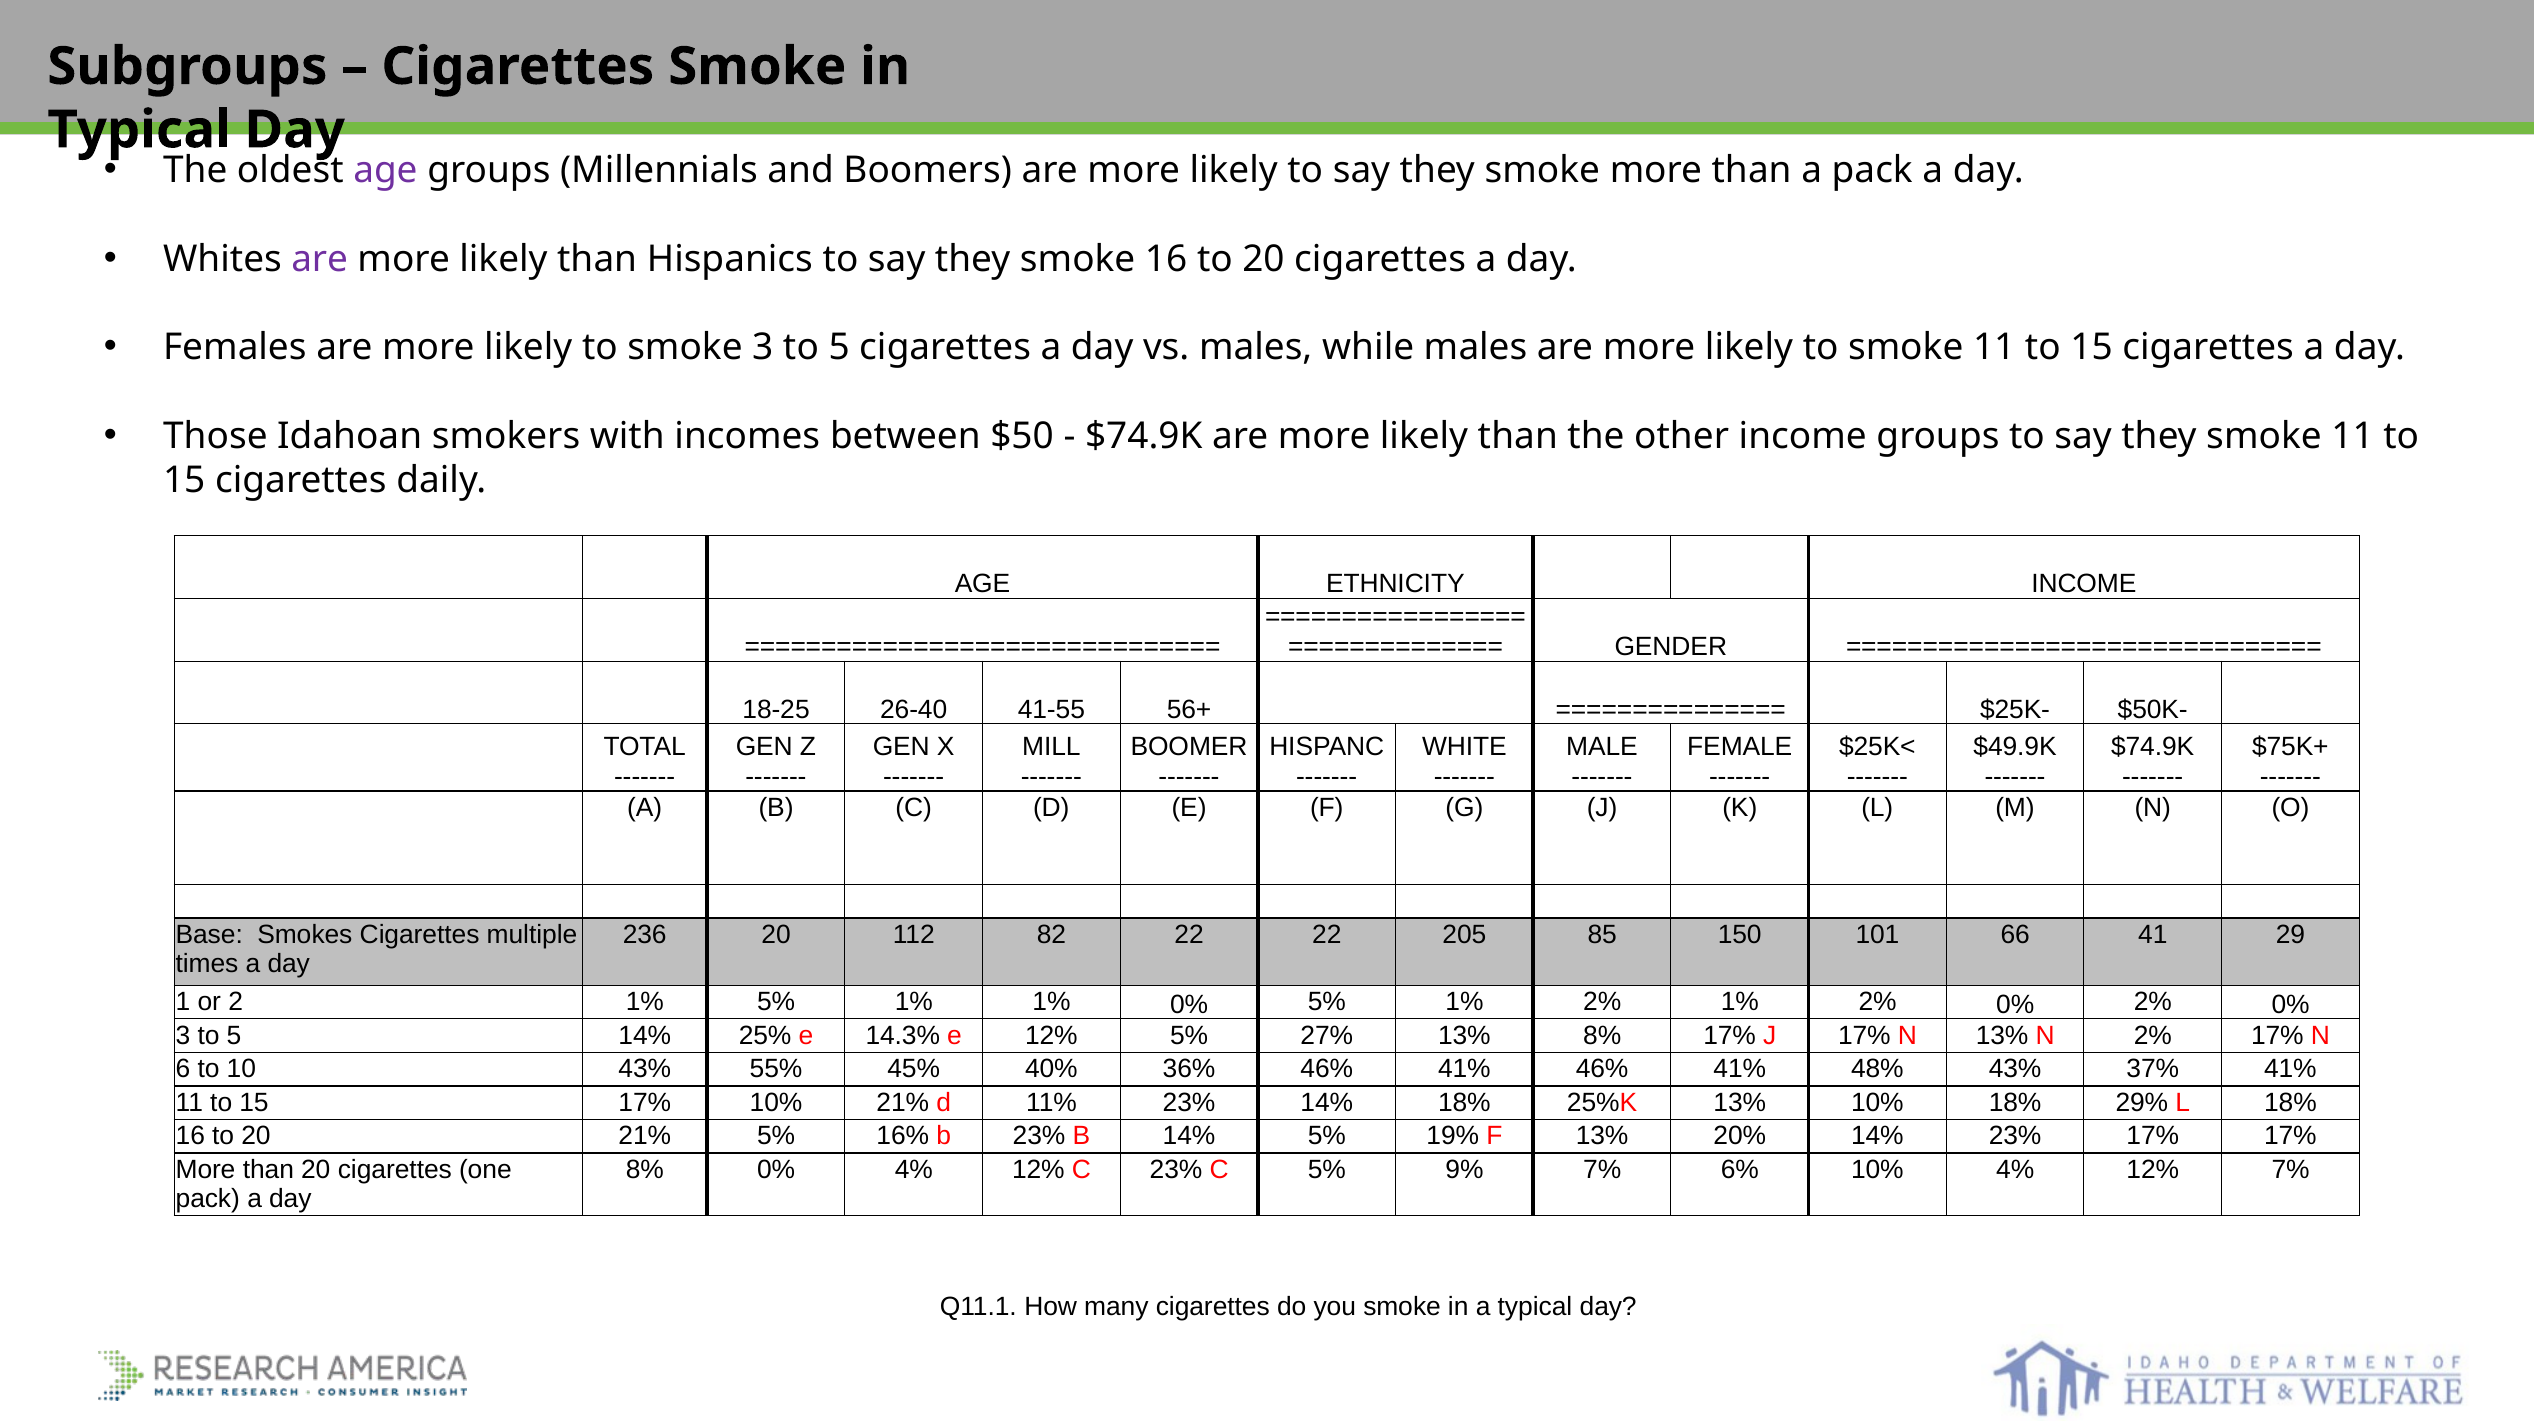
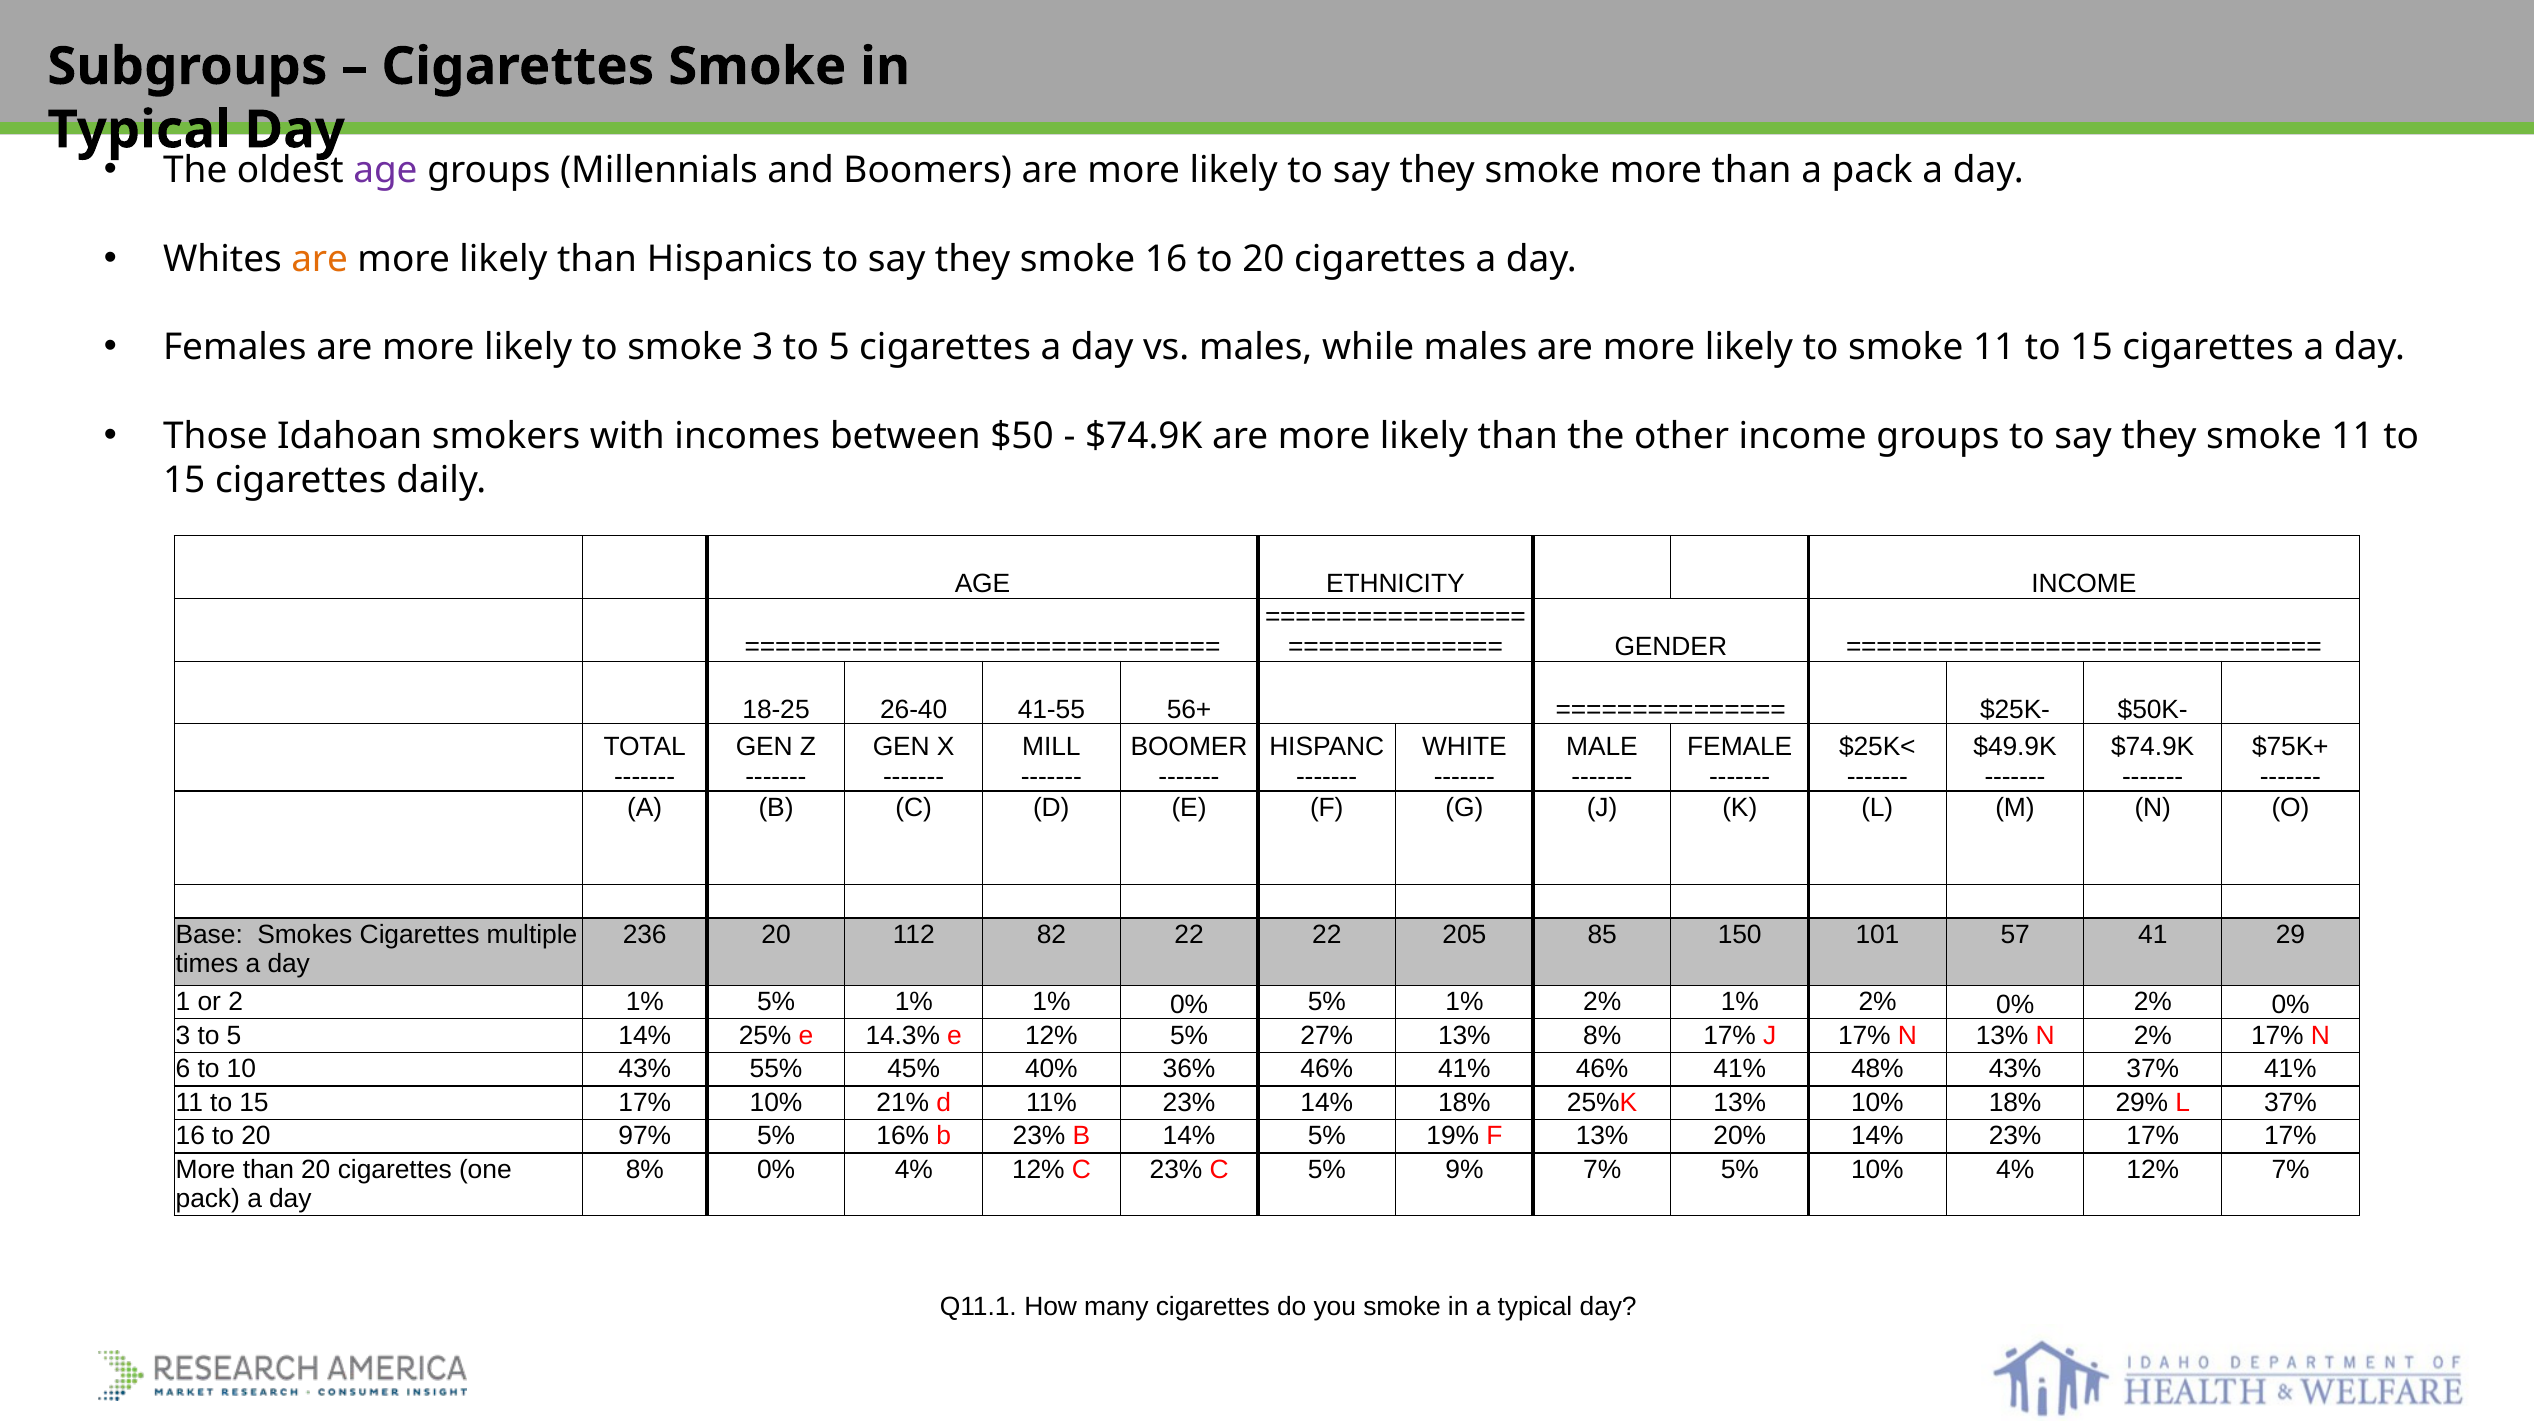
are colour: purple -> orange (320, 259)
66: 66 -> 57 (2015, 935)
L 18%: 18% -> 37% (2290, 1103)
20 21%: 21% -> 97% (645, 1136)
7% 6%: 6% -> 5% (1740, 1170)
